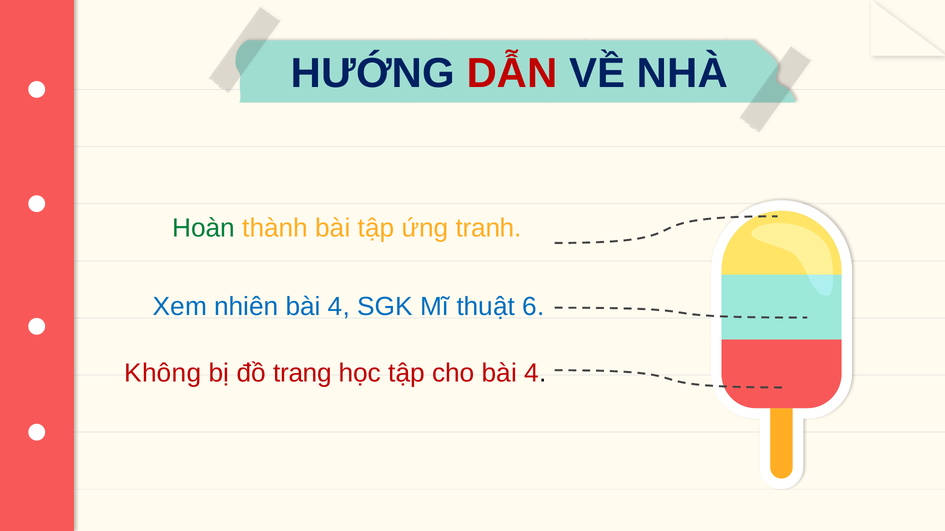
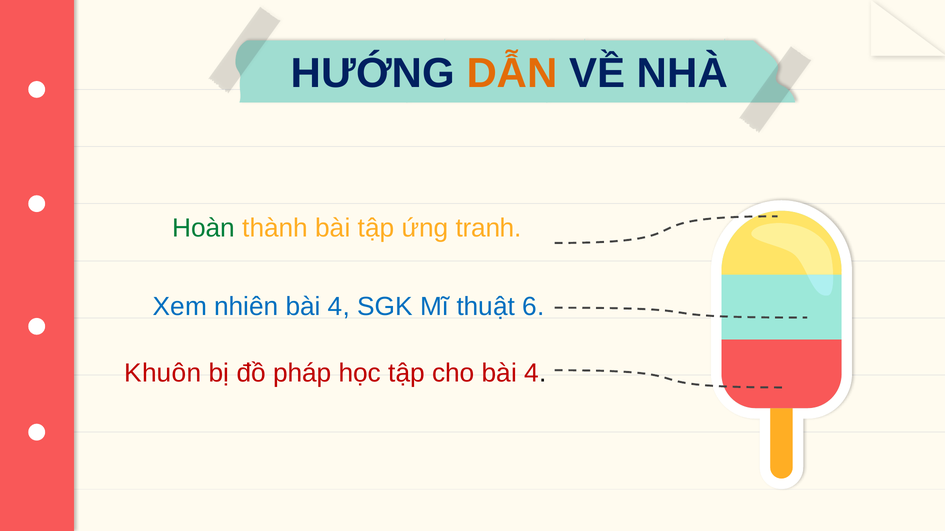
DẪN colour: red -> orange (512, 73)
Không: Không -> Khuôn (163, 373)
trang: trang -> pháp (302, 373)
